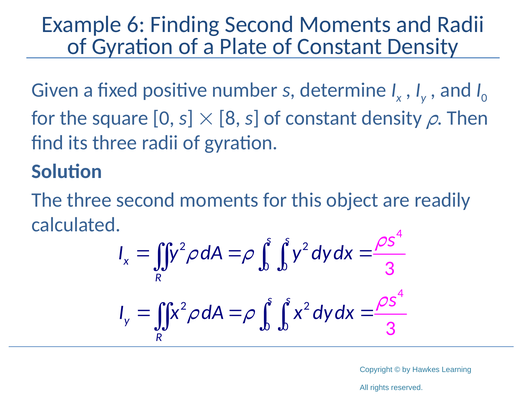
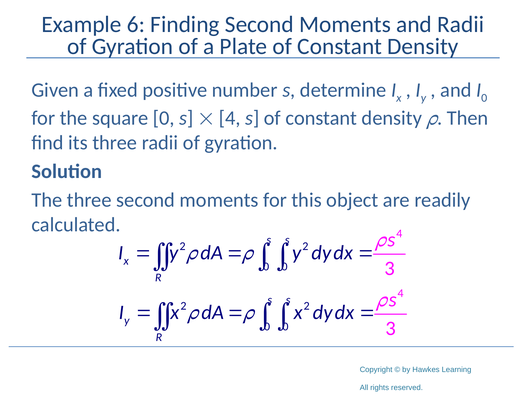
8: 8 -> 4 (230, 118)
